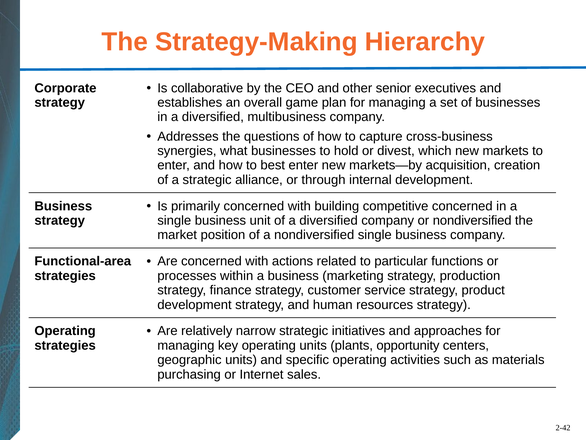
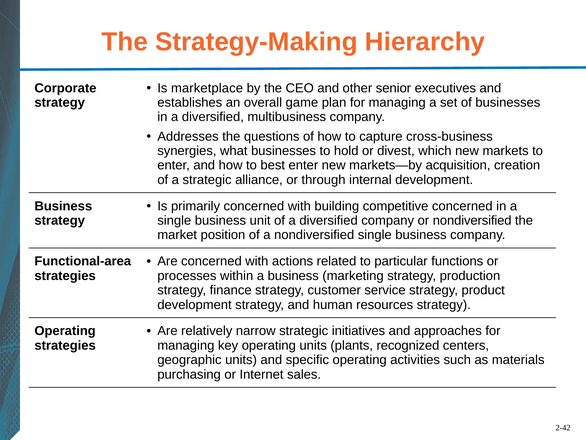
collaborative: collaborative -> marketplace (207, 88)
opportunity: opportunity -> recognized (408, 345)
